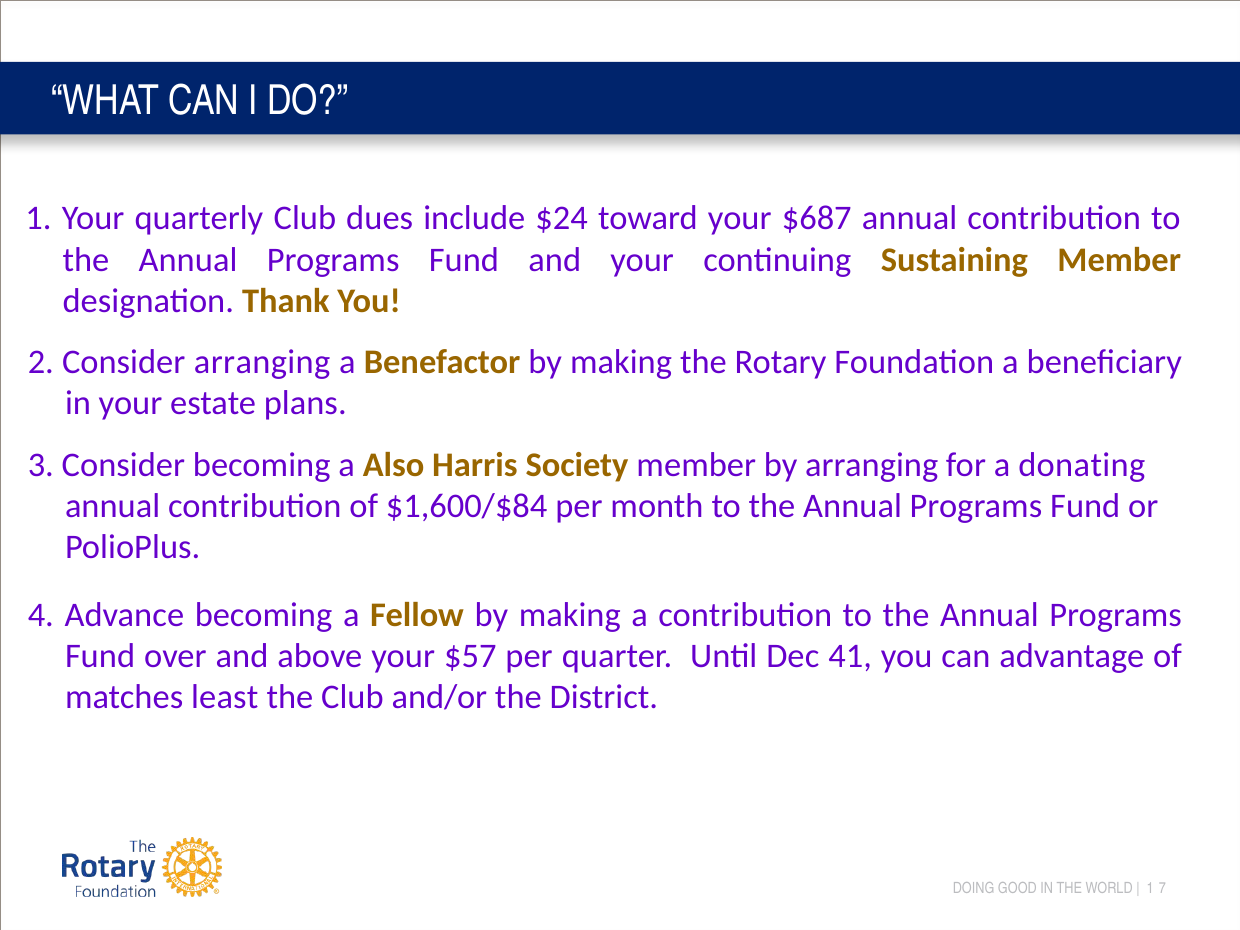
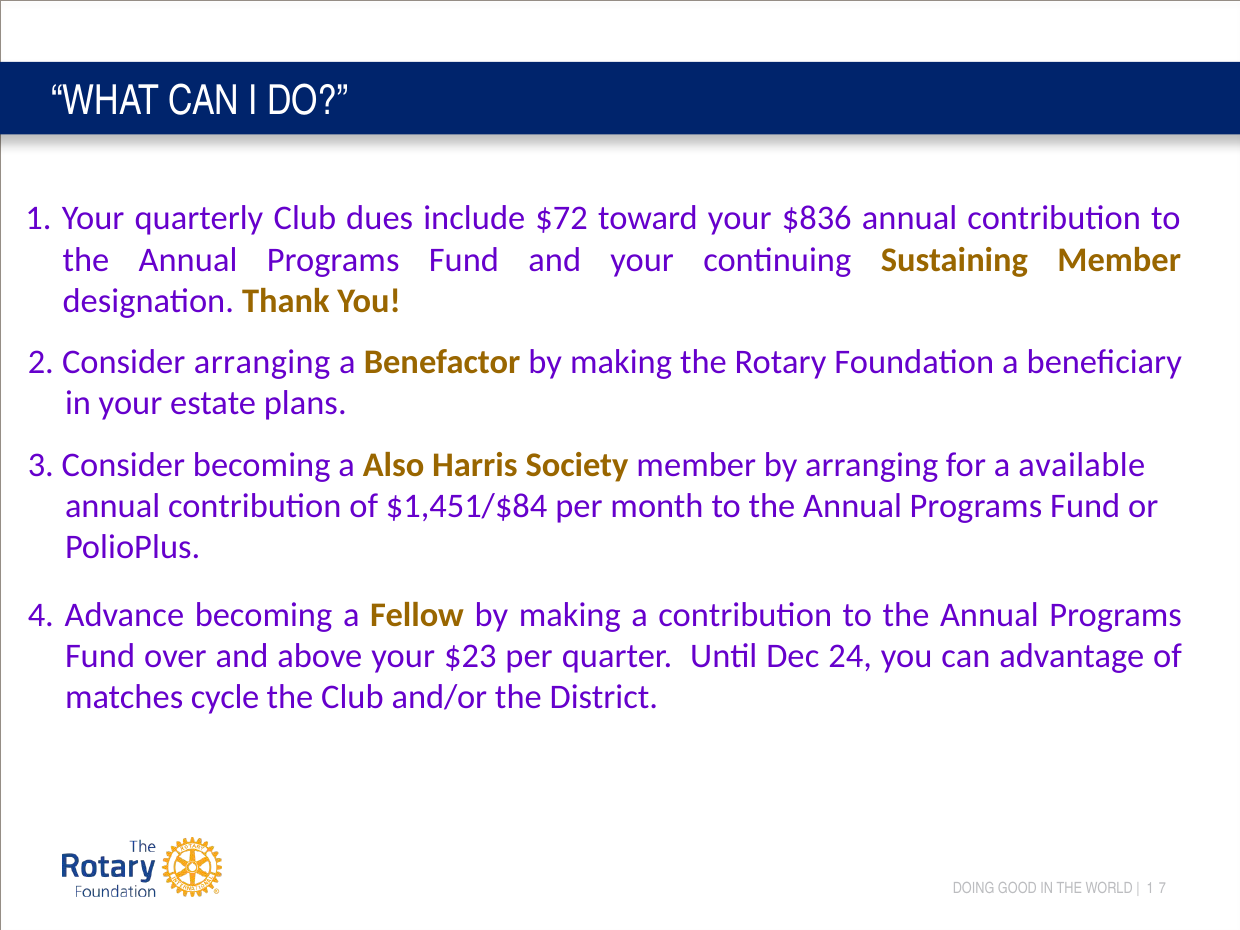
$24: $24 -> $72 (562, 219)
$687: $687 -> $836 (817, 219)
donating: donating -> available (1082, 465)
$1,600/$84: $1,600/$84 -> $1,451/$84 (467, 506)
$57: $57 -> $23 (470, 656)
41: 41 -> 24 (850, 656)
least: least -> cycle (225, 698)
